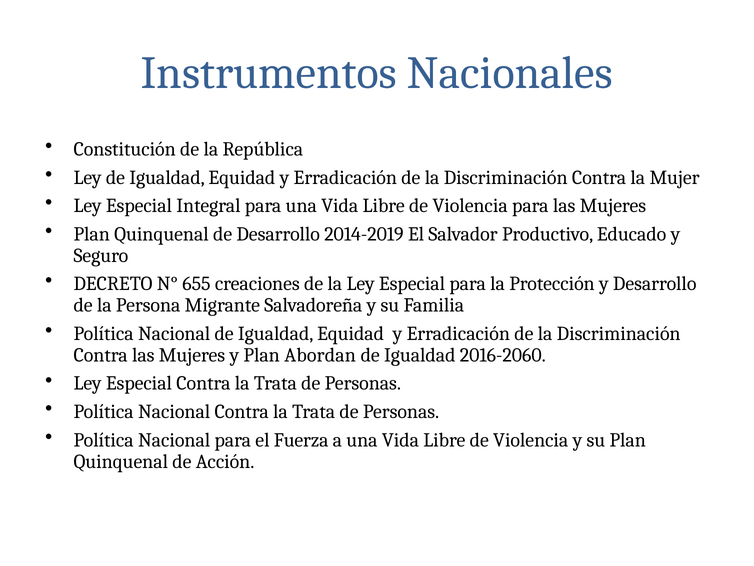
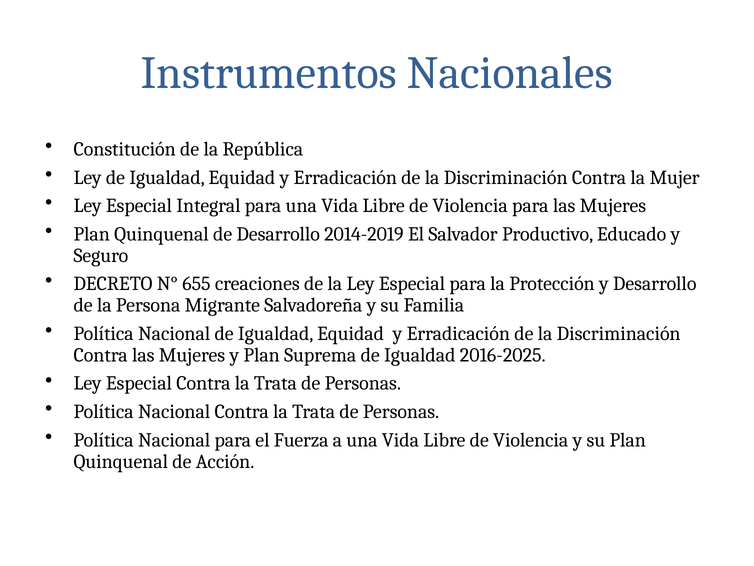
Abordan: Abordan -> Suprema (320, 355)
2016-2060: 2016-2060 -> 2016-2025 (503, 355)
